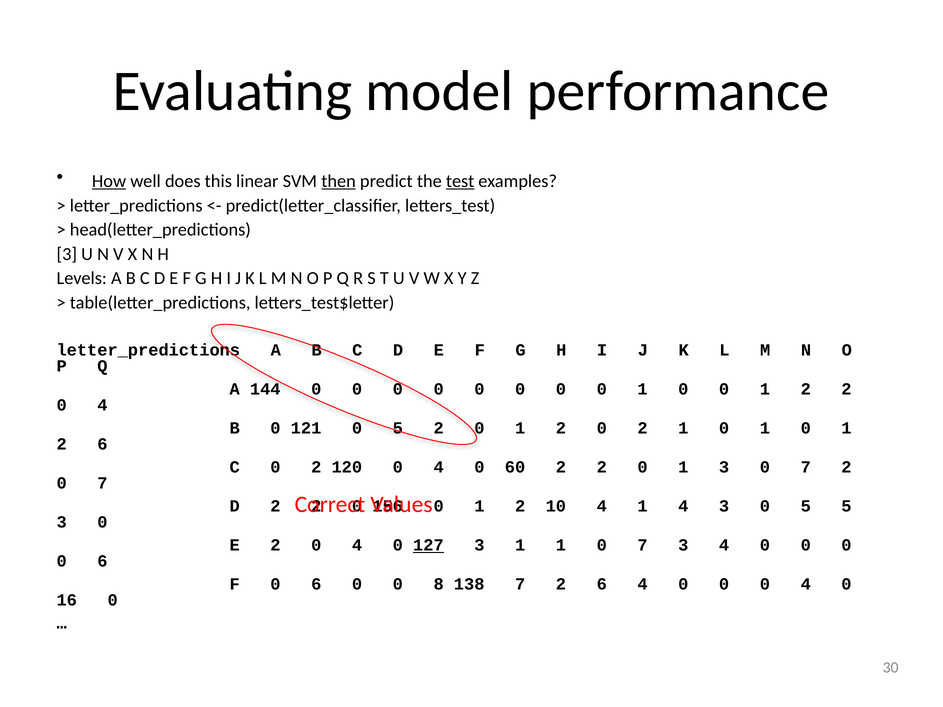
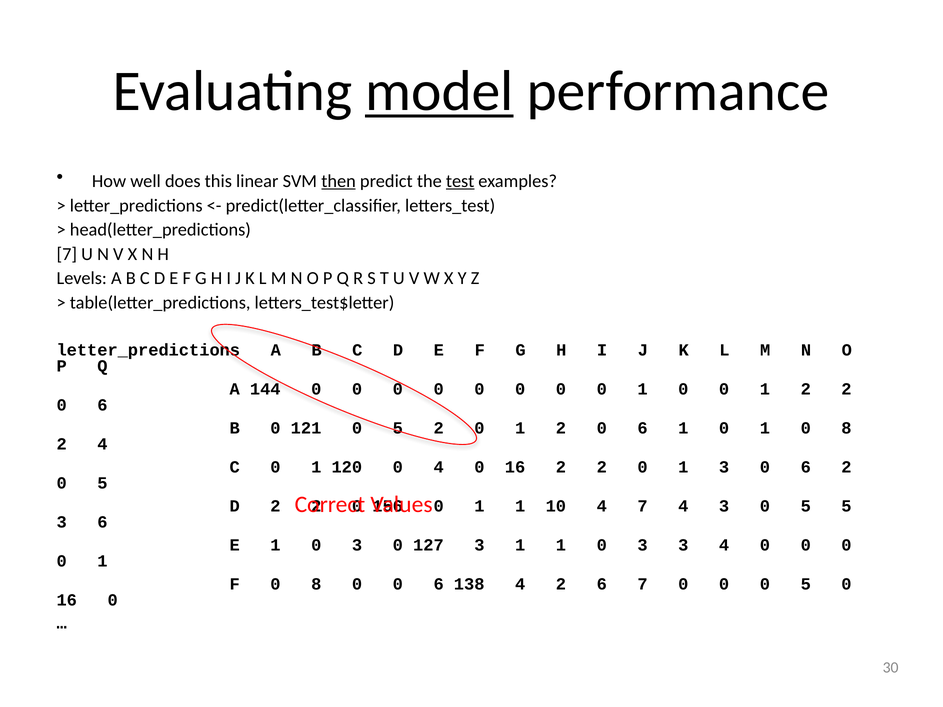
model underline: none -> present (439, 91)
How underline: present -> none (109, 181)
3: 3 -> 7 (67, 254)
4: 4 -> 6 (102, 405)
1 2 0 2: 2 -> 6 (643, 428)
0 1 0 1: 1 -> 8 (846, 428)
6: 6 -> 4 (102, 444)
C 0 2: 2 -> 1 (316, 467)
4 0 60: 60 -> 16 (515, 467)
3 0 7: 7 -> 6 (806, 467)
7: 7 -> 5 (102, 483)
2: 2 -> 1 (520, 506)
4 1: 1 -> 7 (643, 506)
0: 0 -> 6 (102, 522)
E 2: 2 -> 1 (275, 545)
4: 4 -> 3 (357, 545)
127 underline: present -> none (428, 545)
1 1 0 7: 7 -> 3 (643, 545)
6: 6 -> 1 (102, 562)
F 0 6: 6 -> 8 (316, 584)
0 0 8: 8 -> 6 (439, 584)
138 7: 7 -> 4 (520, 584)
6 4: 4 -> 7 (643, 584)
0 0 4: 4 -> 5 (806, 584)
